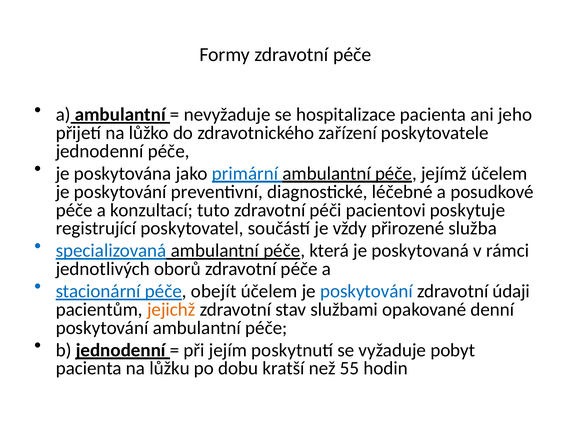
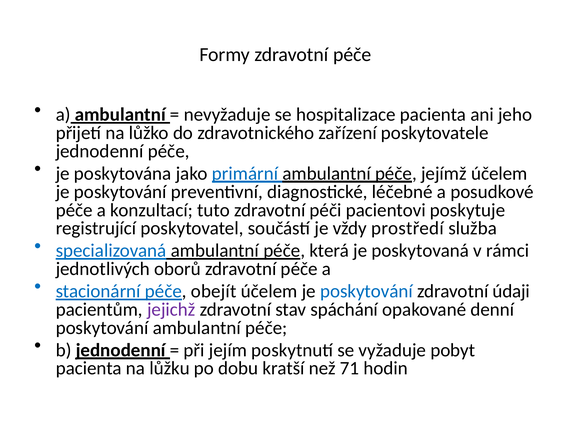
přirozené: přirozené -> prostředí (408, 228)
jejichž colour: orange -> purple (171, 310)
službami: službami -> spáchání (344, 310)
55: 55 -> 71 (350, 369)
